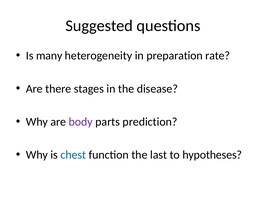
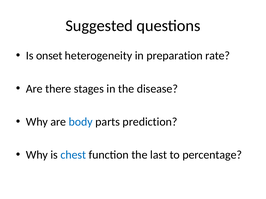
many: many -> onset (49, 56)
body colour: purple -> blue (81, 122)
hypotheses: hypotheses -> percentage (212, 155)
